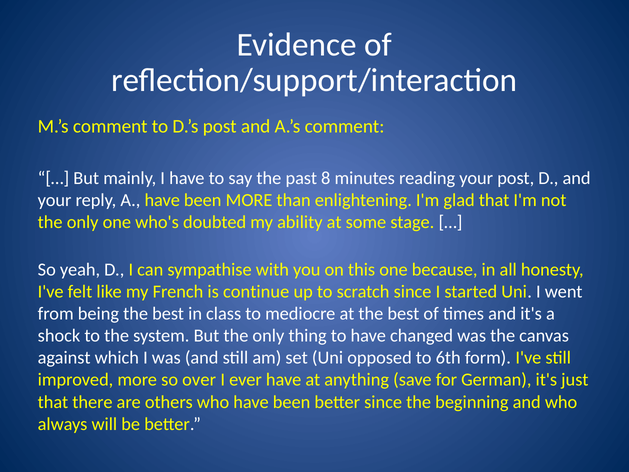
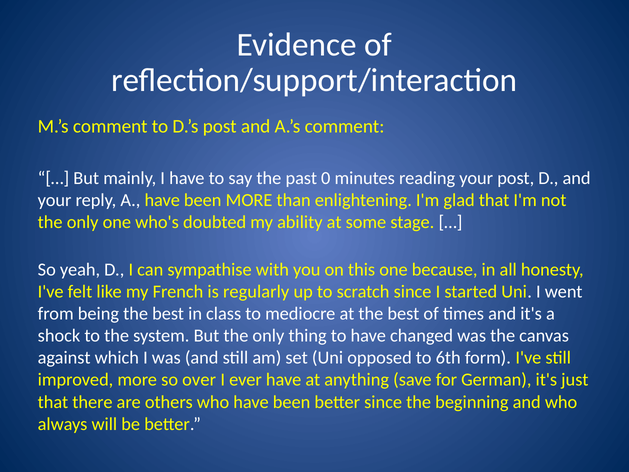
8: 8 -> 0 (326, 178)
continue: continue -> regularly (256, 292)
